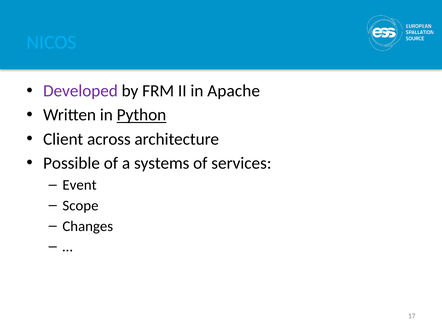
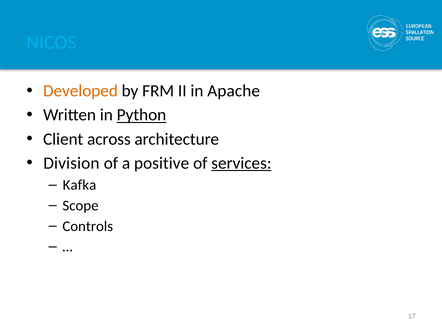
Developed colour: purple -> orange (80, 91)
Possible: Possible -> Division (71, 163)
systems: systems -> positive (162, 163)
services underline: none -> present (241, 163)
Event: Event -> Kafka (80, 185)
Changes: Changes -> Controls (88, 227)
